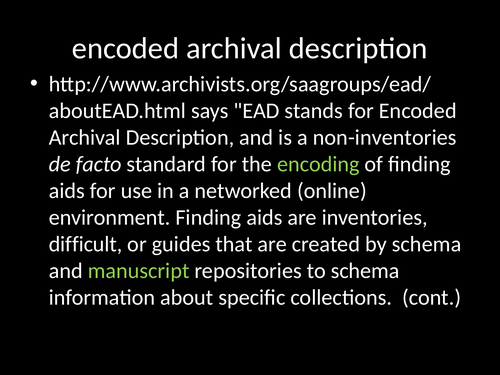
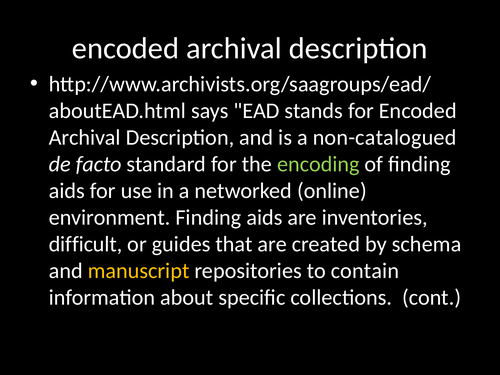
non-inventories: non-inventories -> non-catalogued (385, 137)
manuscript colour: light green -> yellow (139, 271)
to schema: schema -> contain (365, 271)
